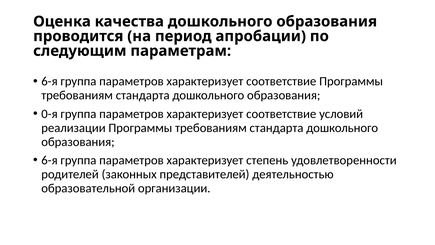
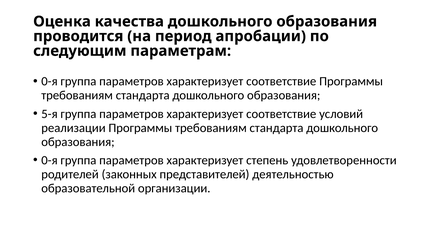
6-я: 6-я -> 0-я (49, 81)
0-я: 0-я -> 5-я (49, 114)
6-я: 6-я -> 0-я (49, 160)
